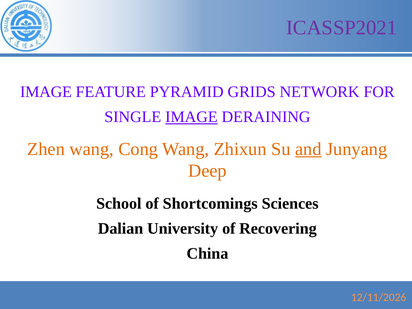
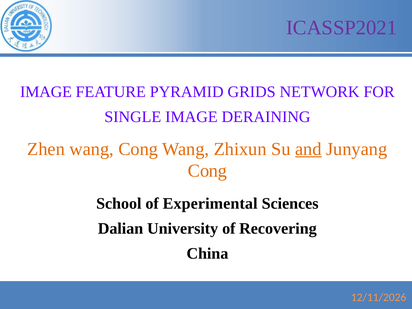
IMAGE underline: present -> none (191, 117)
Deep: Deep -> Cong (208, 171)
Shortcomings: Shortcomings -> Experimental (210, 204)
